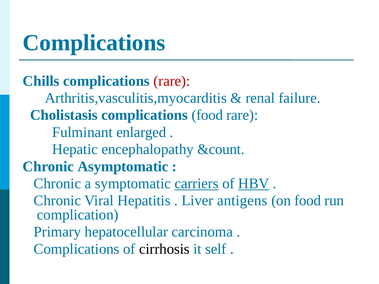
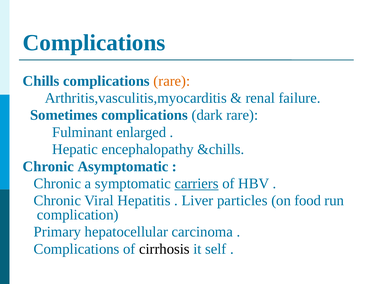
rare colour: red -> orange (172, 81)
Cholistasis: Cholistasis -> Sometimes (64, 115)
complications food: food -> dark (207, 115)
&count: &count -> &chills (221, 149)
HBV underline: present -> none (254, 184)
antigens: antigens -> particles (242, 201)
